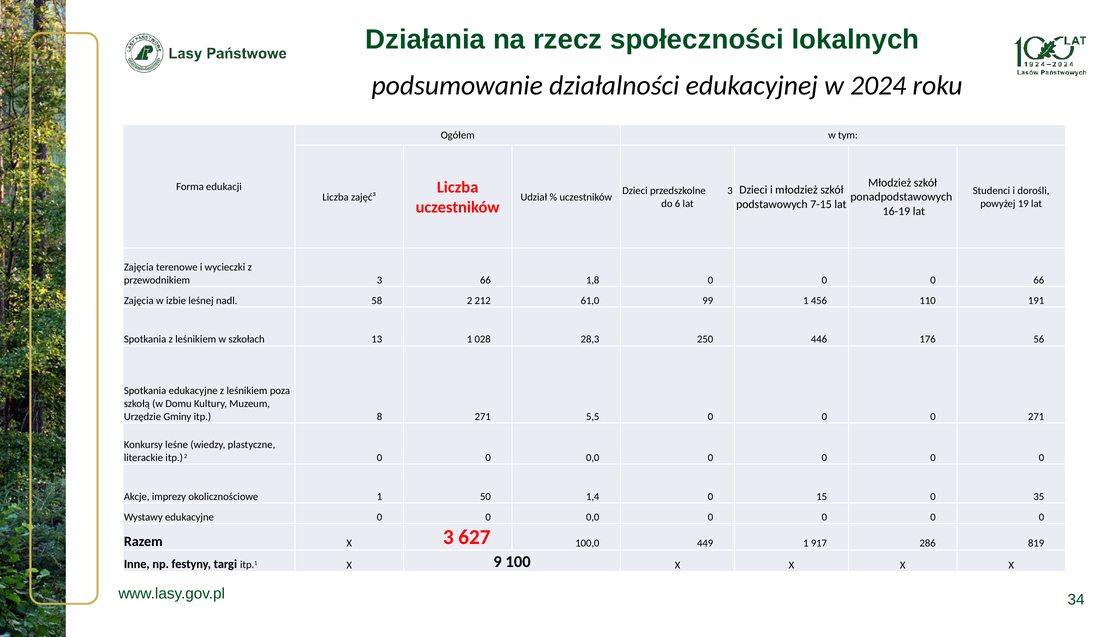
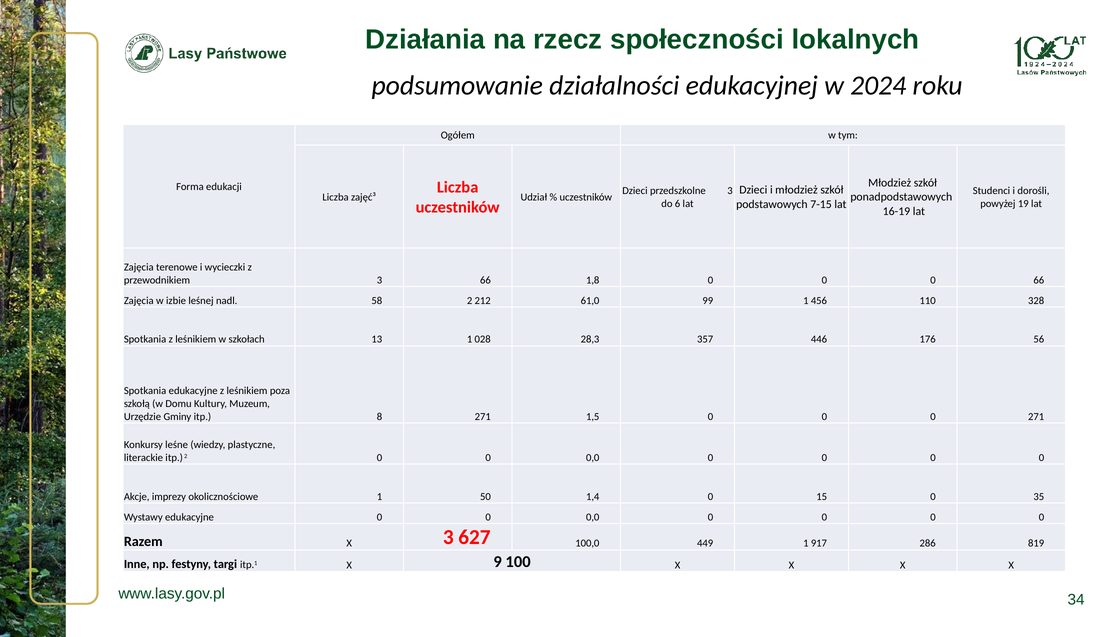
191: 191 -> 328 (1036, 301)
250: 250 -> 357 (705, 339)
5,5: 5,5 -> 1,5 (593, 417)
